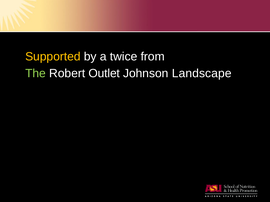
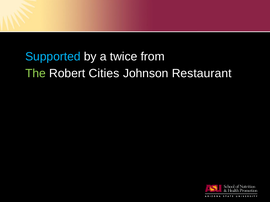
Supported colour: yellow -> light blue (53, 57)
Outlet: Outlet -> Cities (104, 73)
Landscape: Landscape -> Restaurant (202, 73)
